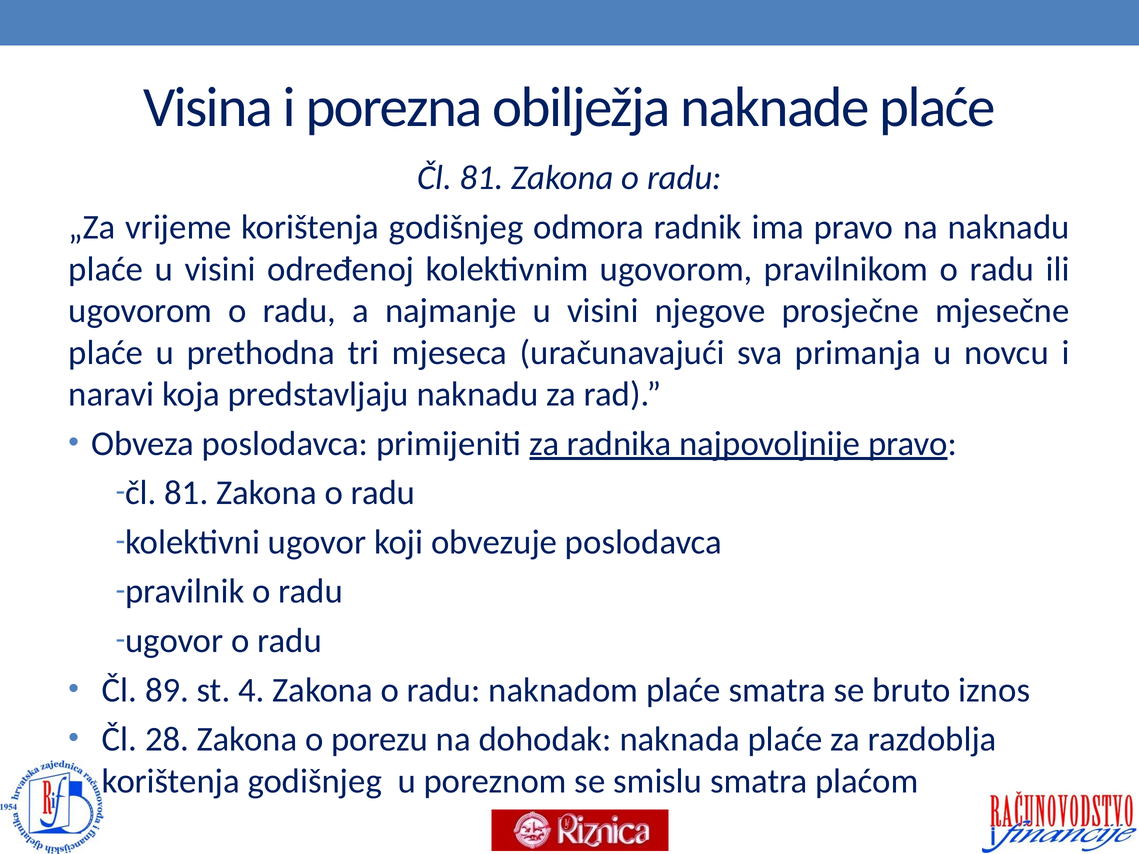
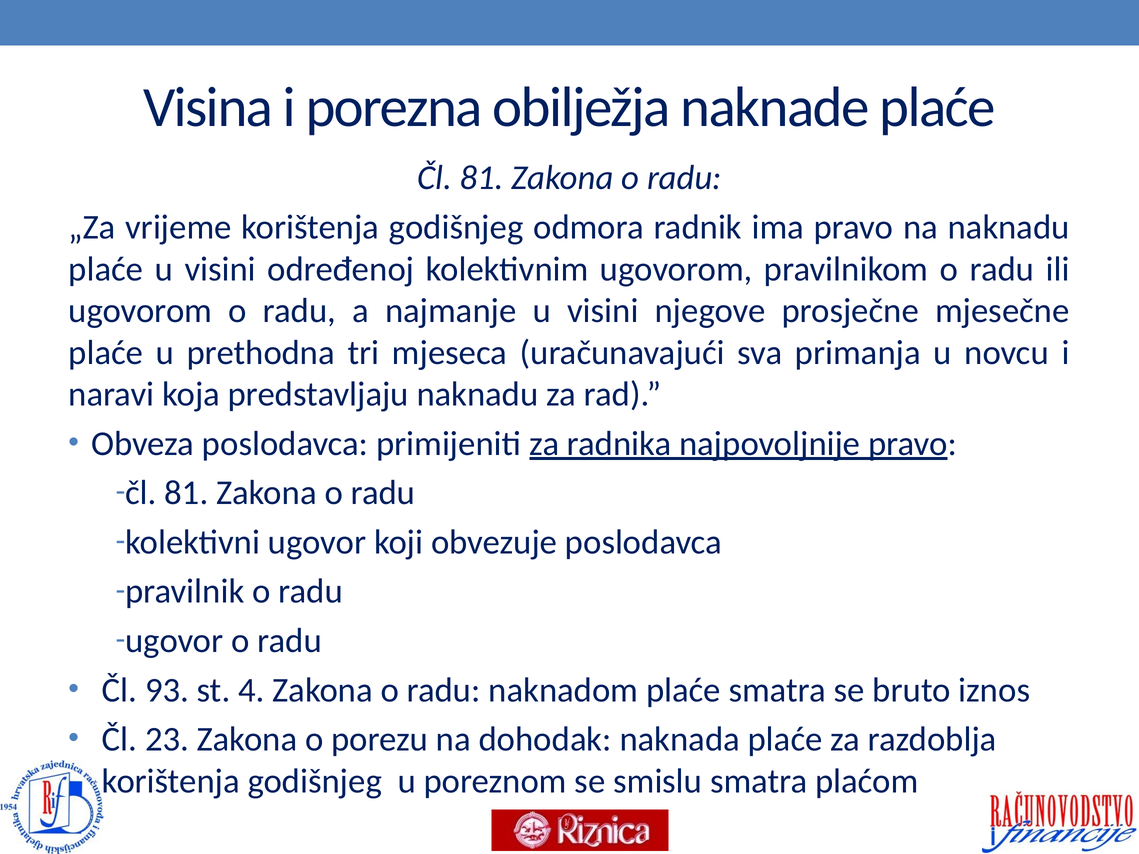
89: 89 -> 93 (167, 690)
28: 28 -> 23 (167, 740)
